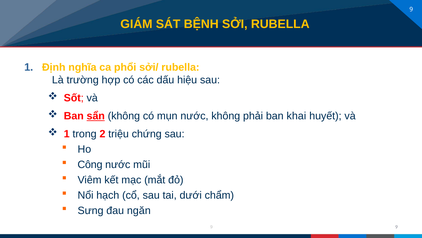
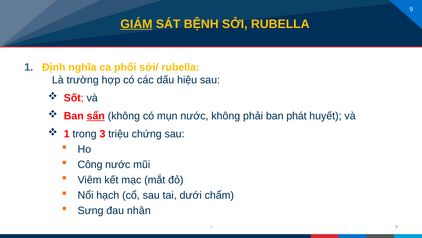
GIÁM underline: none -> present (136, 24)
khai: khai -> phát (296, 116)
2: 2 -> 3 (102, 134)
ngăn: ngăn -> nhân (139, 210)
